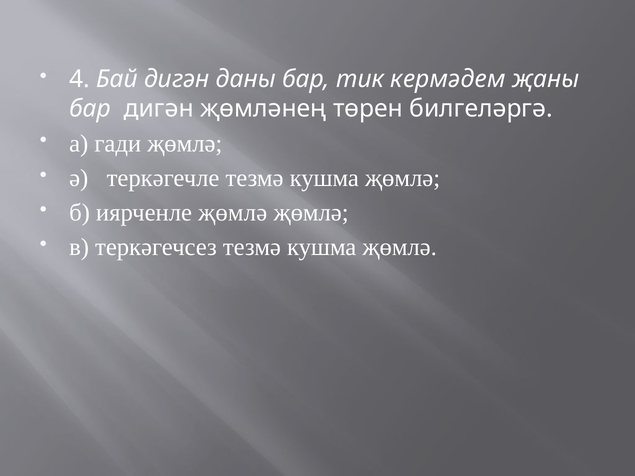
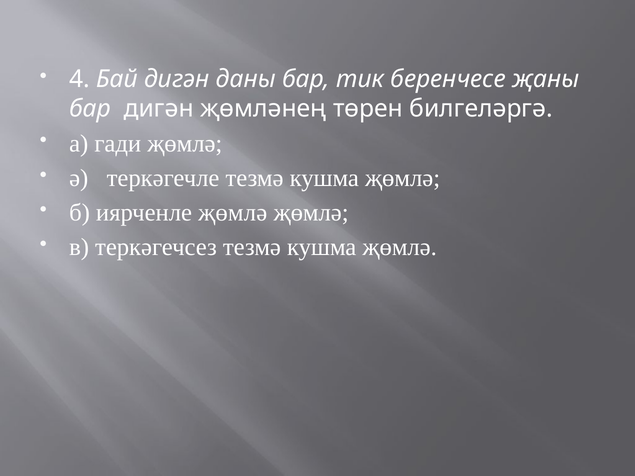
кермәдем: кермәдем -> беренчесе (448, 79)
